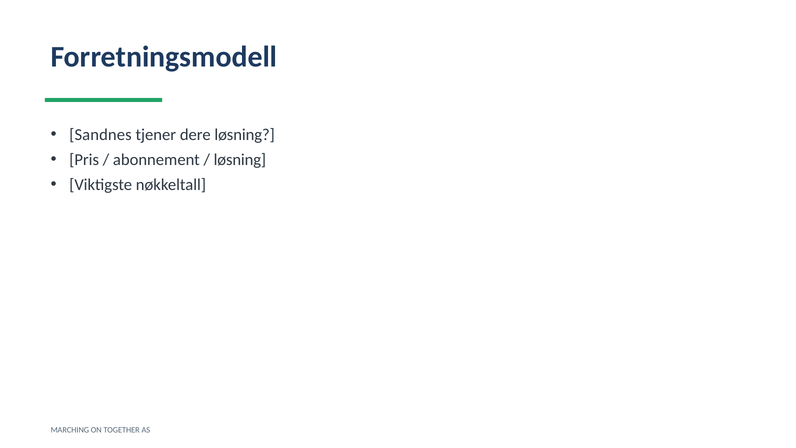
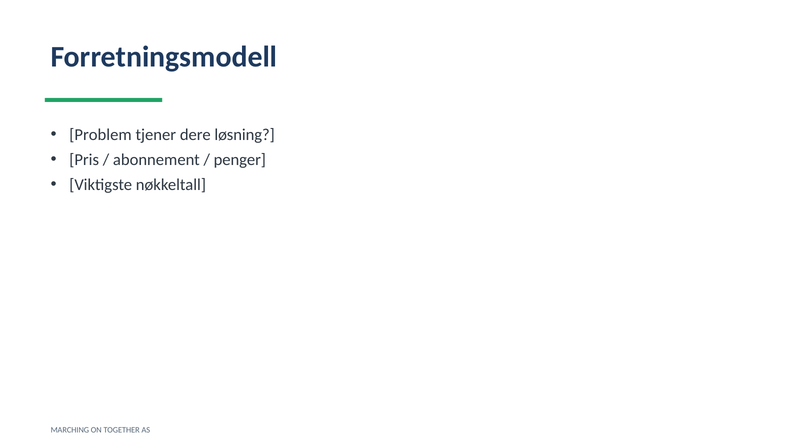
Sandnes: Sandnes -> Problem (101, 135)
løsning: løsning -> penger (240, 160)
